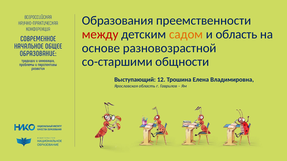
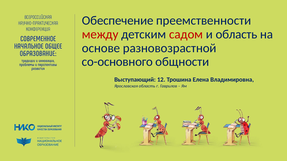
Образования: Образования -> Обеспечение (118, 21)
садом colour: orange -> red (186, 34)
со-старшими: со-старшими -> со-основного (117, 62)
